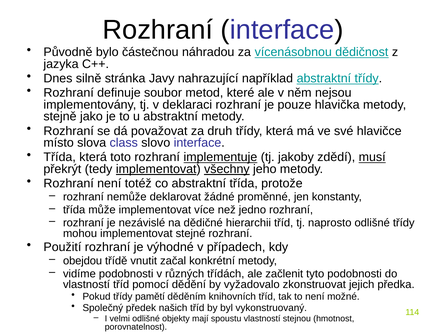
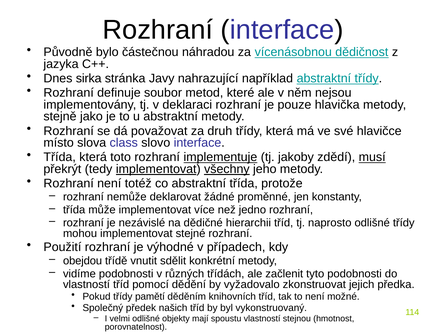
silně: silně -> sirka (89, 79)
začal: začal -> sdělit (173, 261)
